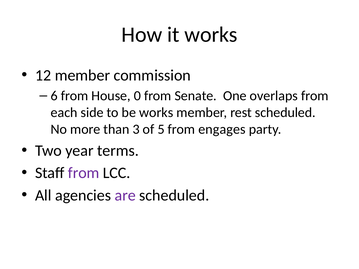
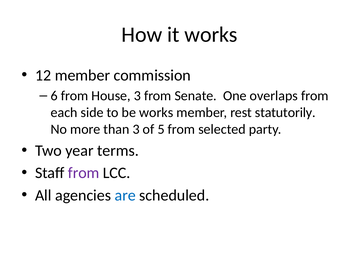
House 0: 0 -> 3 (137, 96)
rest scheduled: scheduled -> statutorily (285, 113)
engages: engages -> selected (222, 129)
are colour: purple -> blue (125, 195)
